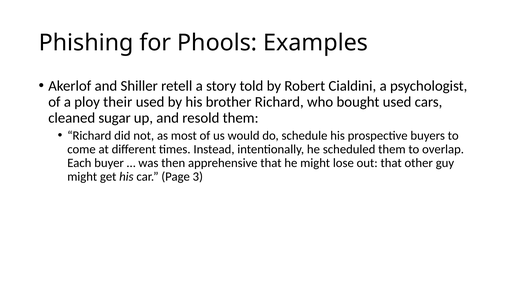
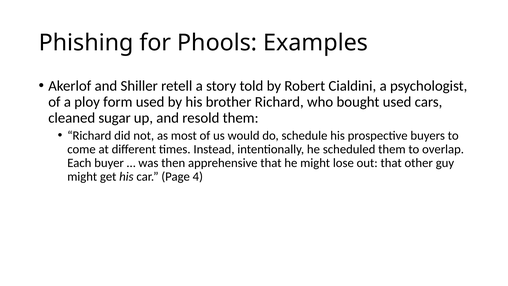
their: their -> form (118, 102)
3: 3 -> 4 (198, 177)
